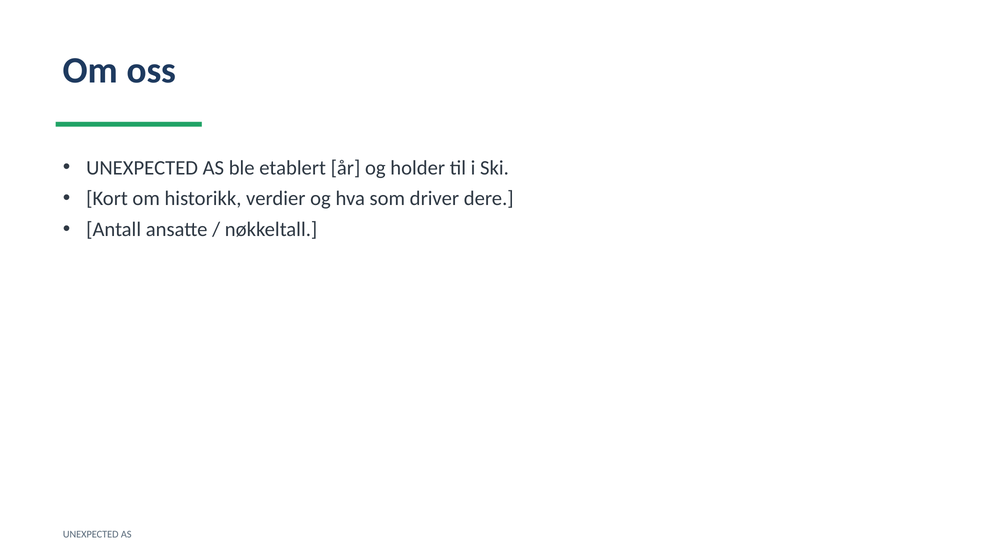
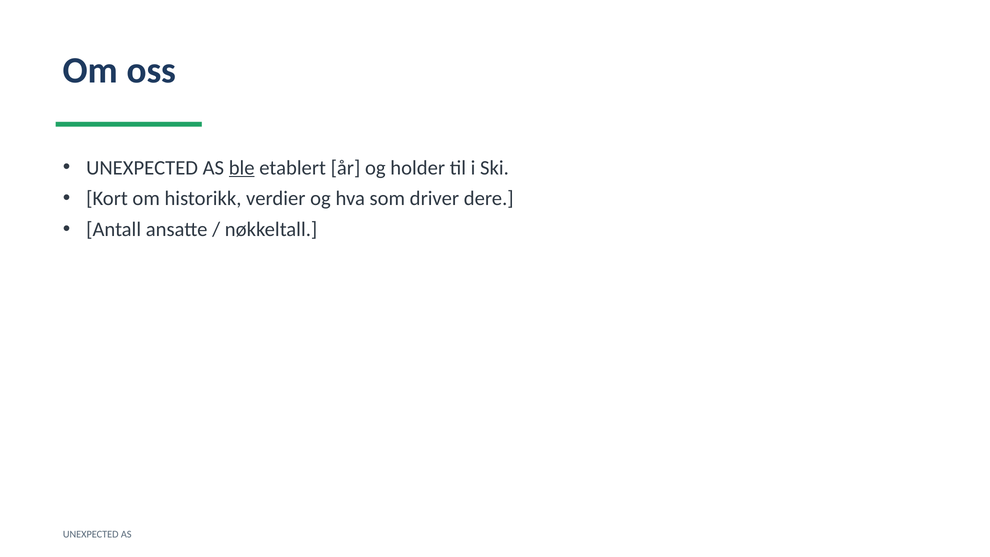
ble underline: none -> present (242, 168)
